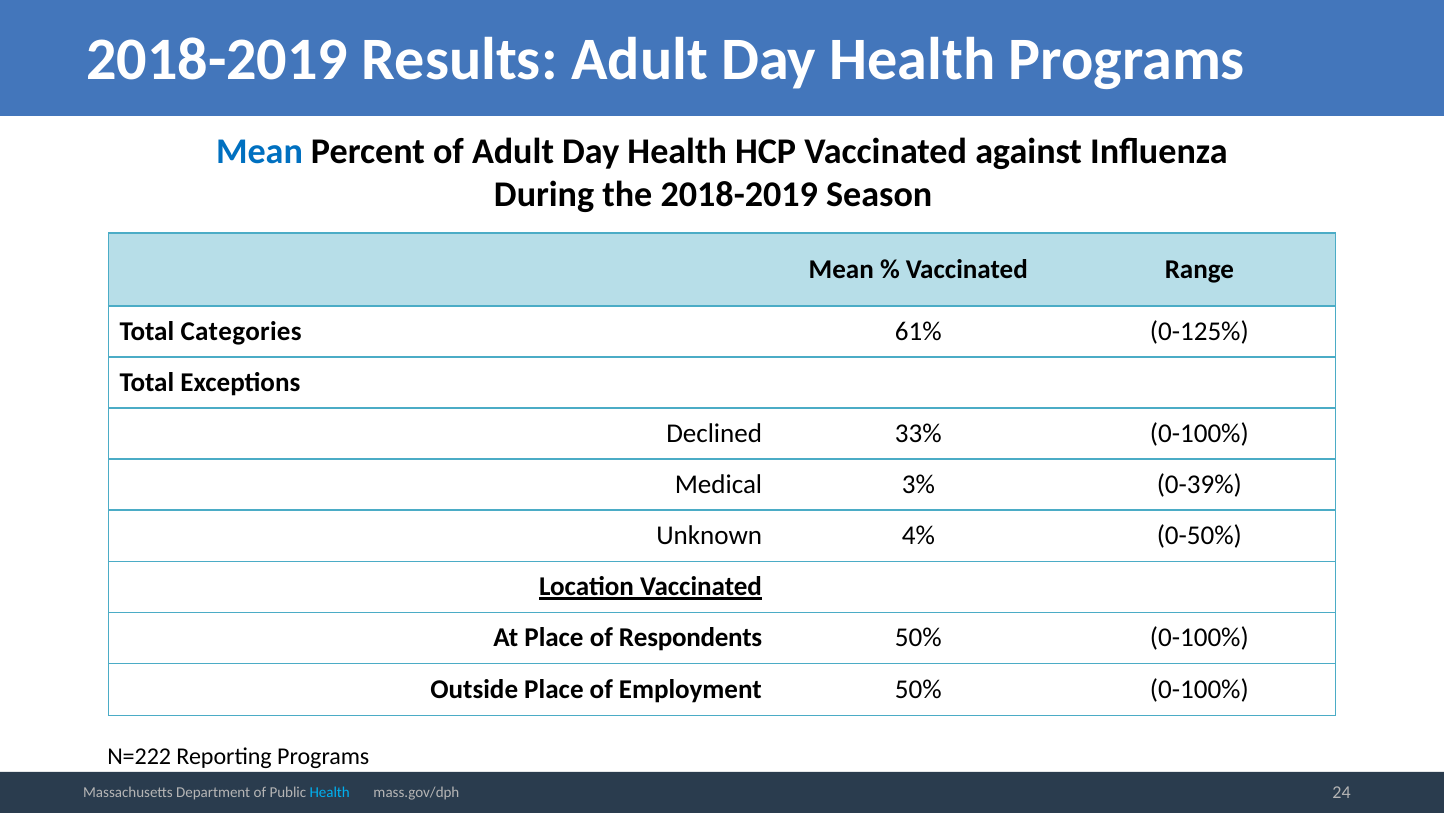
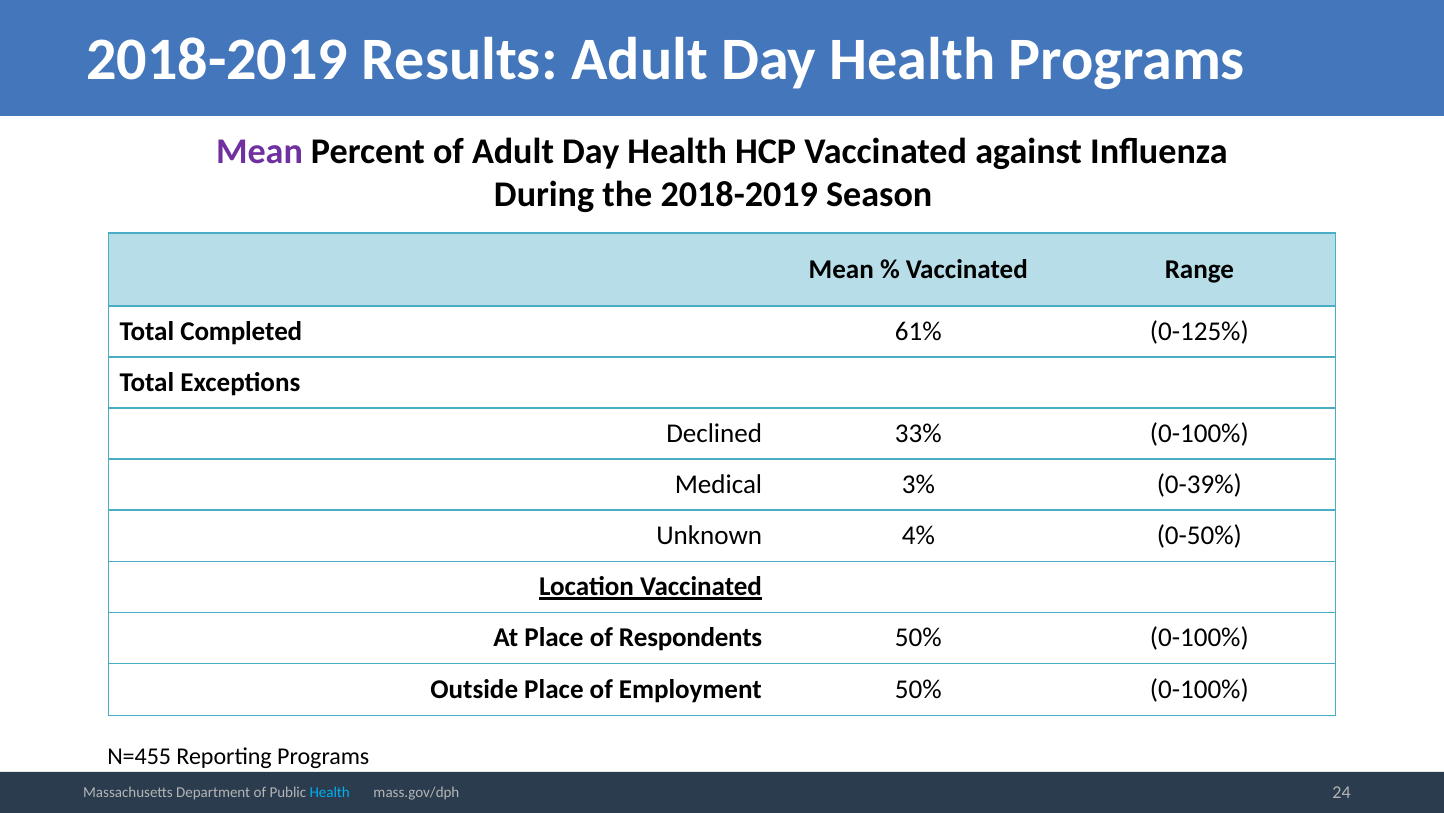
Mean colour: blue -> purple (259, 151)
Categories: Categories -> Completed (241, 332)
N=222: N=222 -> N=455 (139, 756)
